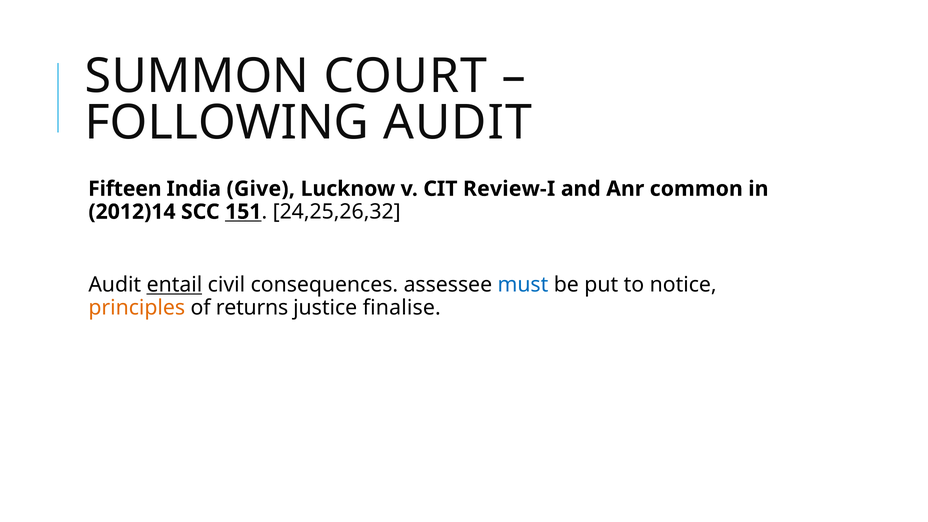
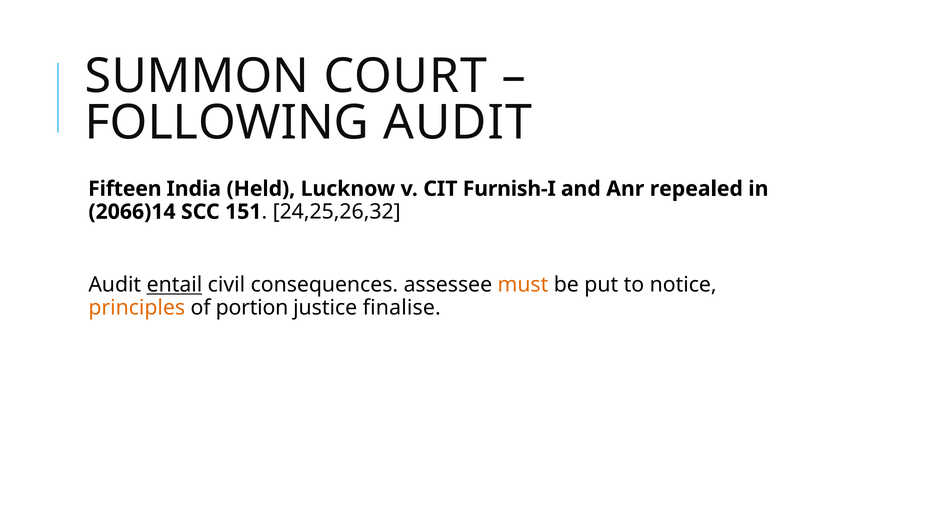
Give: Give -> Held (261, 189)
Review-I: Review-I -> Furnish-I (509, 189)
common: common -> repealed (696, 189)
2012)14: 2012)14 -> 2066)14 (132, 212)
151 underline: present -> none (243, 212)
must colour: blue -> orange (523, 285)
returns: returns -> portion (252, 308)
